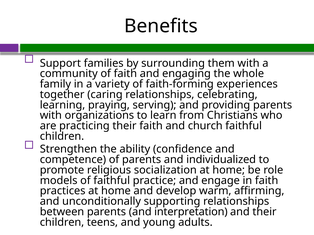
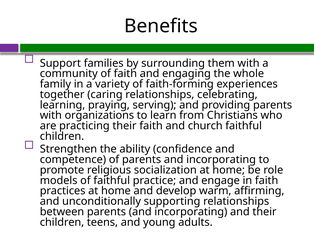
of parents and individualized: individualized -> incorporating (221, 160)
between parents and interpretation: interpretation -> incorporating (191, 212)
